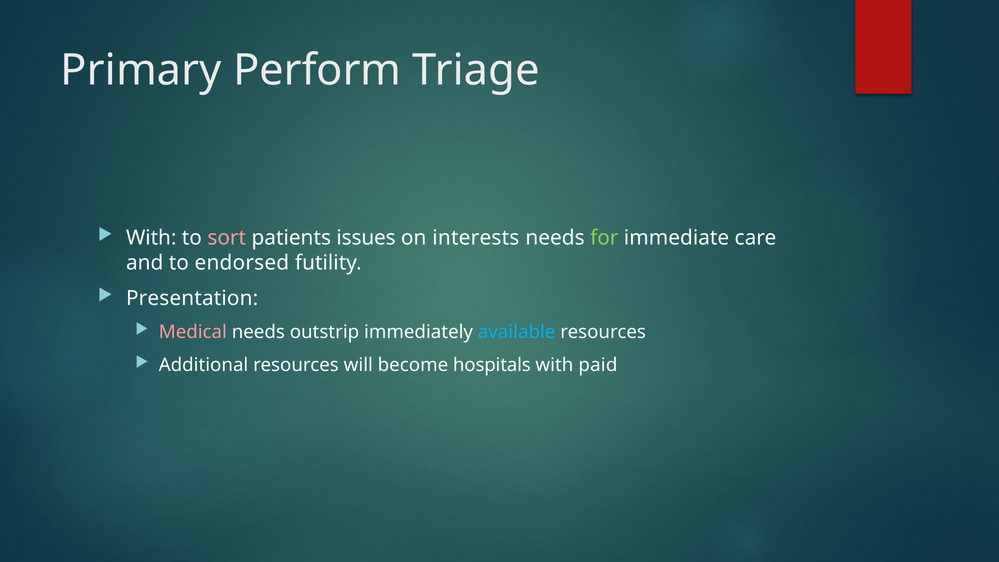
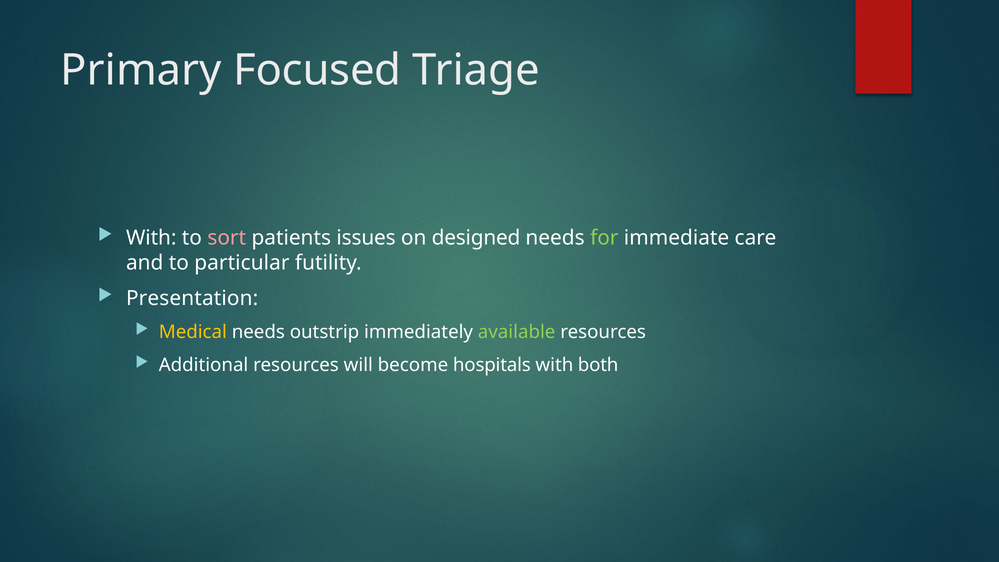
Perform: Perform -> Focused (317, 70)
interests: interests -> designed (476, 238)
endorsed: endorsed -> particular (242, 263)
Medical colour: pink -> yellow (193, 332)
available colour: light blue -> light green (517, 332)
paid: paid -> both (598, 365)
